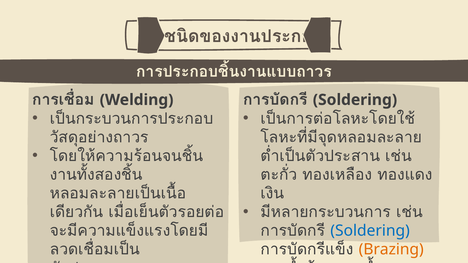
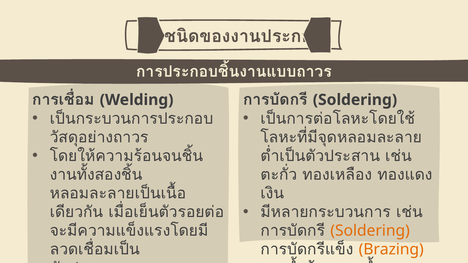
Soldering colour: blue -> orange (370, 231)
